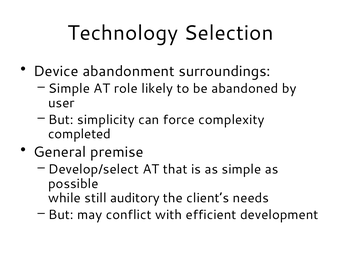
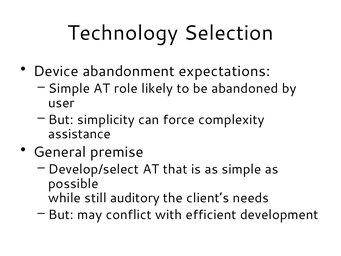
surroundings: surroundings -> expectations (224, 71)
completed: completed -> assistance (79, 134)
